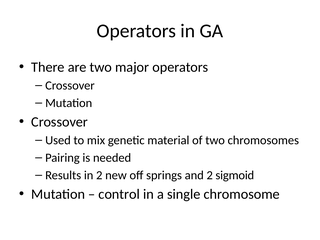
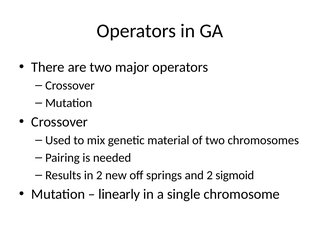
control: control -> linearly (119, 194)
